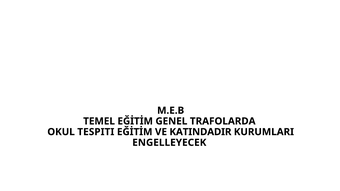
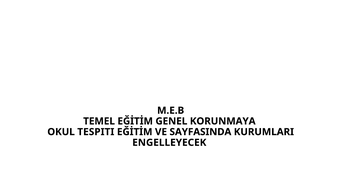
TRAFOLARDA: TRAFOLARDA -> KORUNMAYA (223, 121)
KATINDADIR: KATINDADIR -> SAYFASINDA (200, 132)
